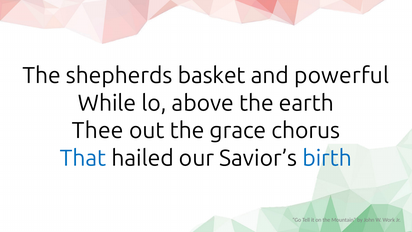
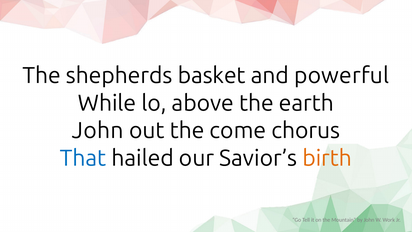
Thee: Thee -> John (98, 131)
grace: grace -> come (238, 131)
birth colour: blue -> orange (327, 158)
